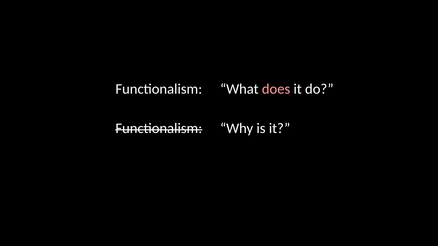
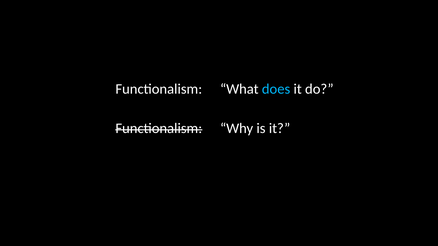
does colour: pink -> light blue (276, 89)
